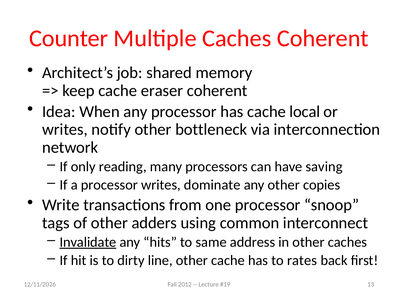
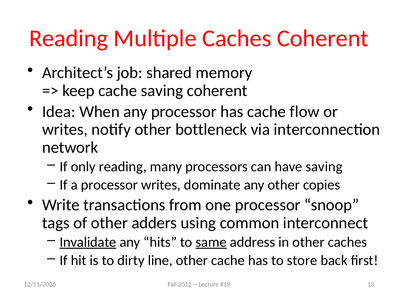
Counter: Counter -> Reading (69, 39)
cache eraser: eraser -> saving (162, 91)
local: local -> flow (305, 112)
same underline: none -> present (211, 242)
rates: rates -> store (302, 261)
